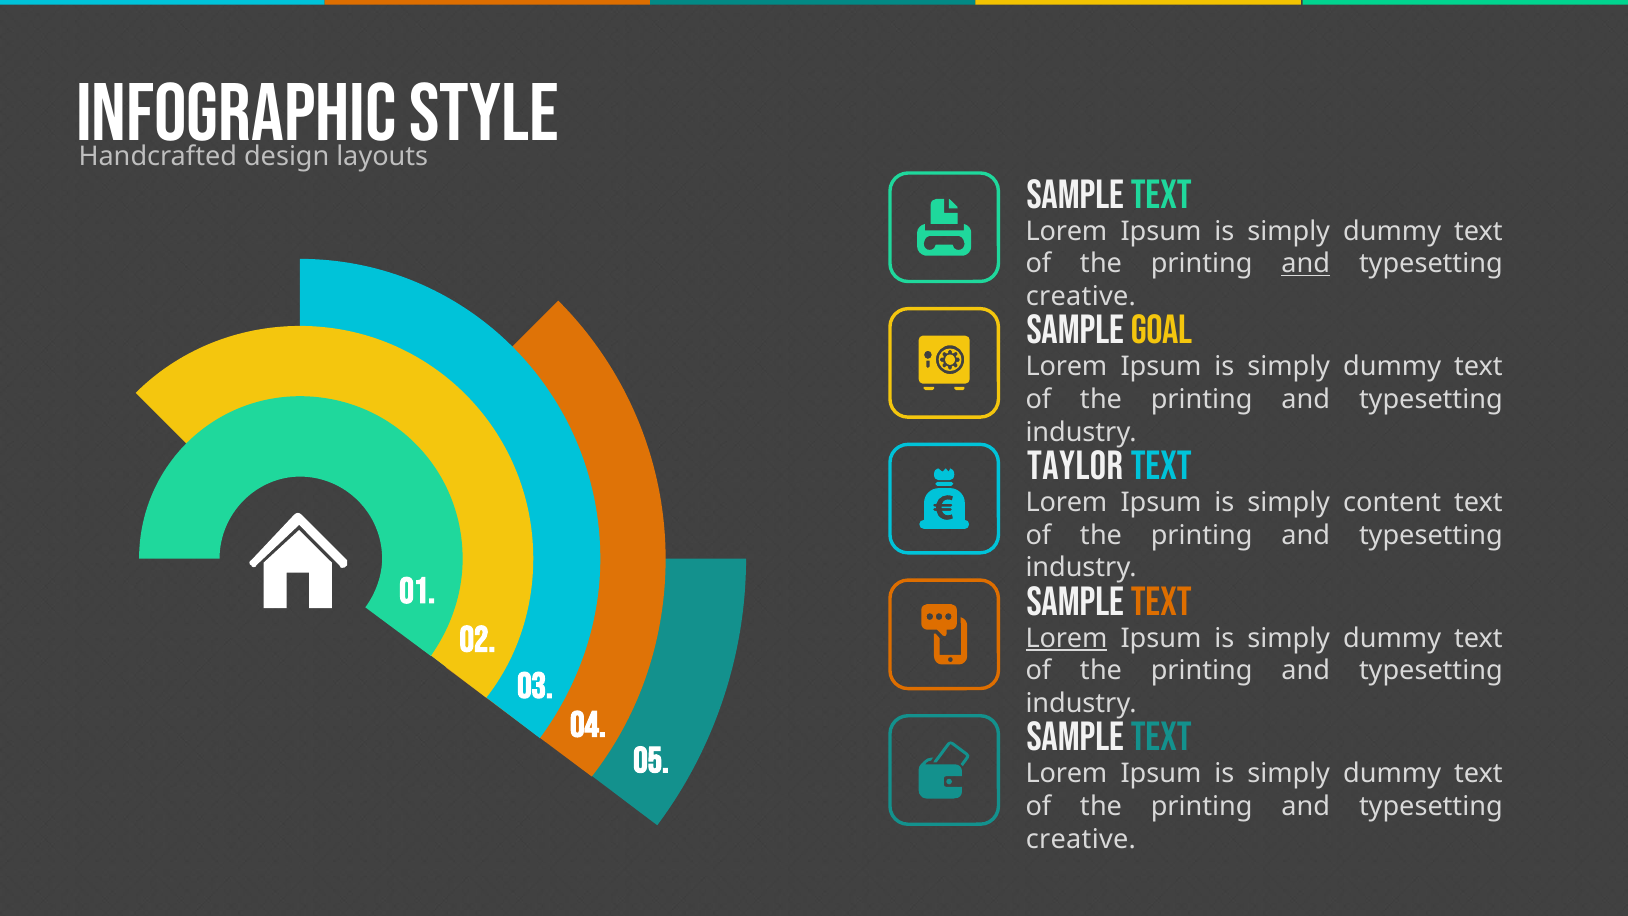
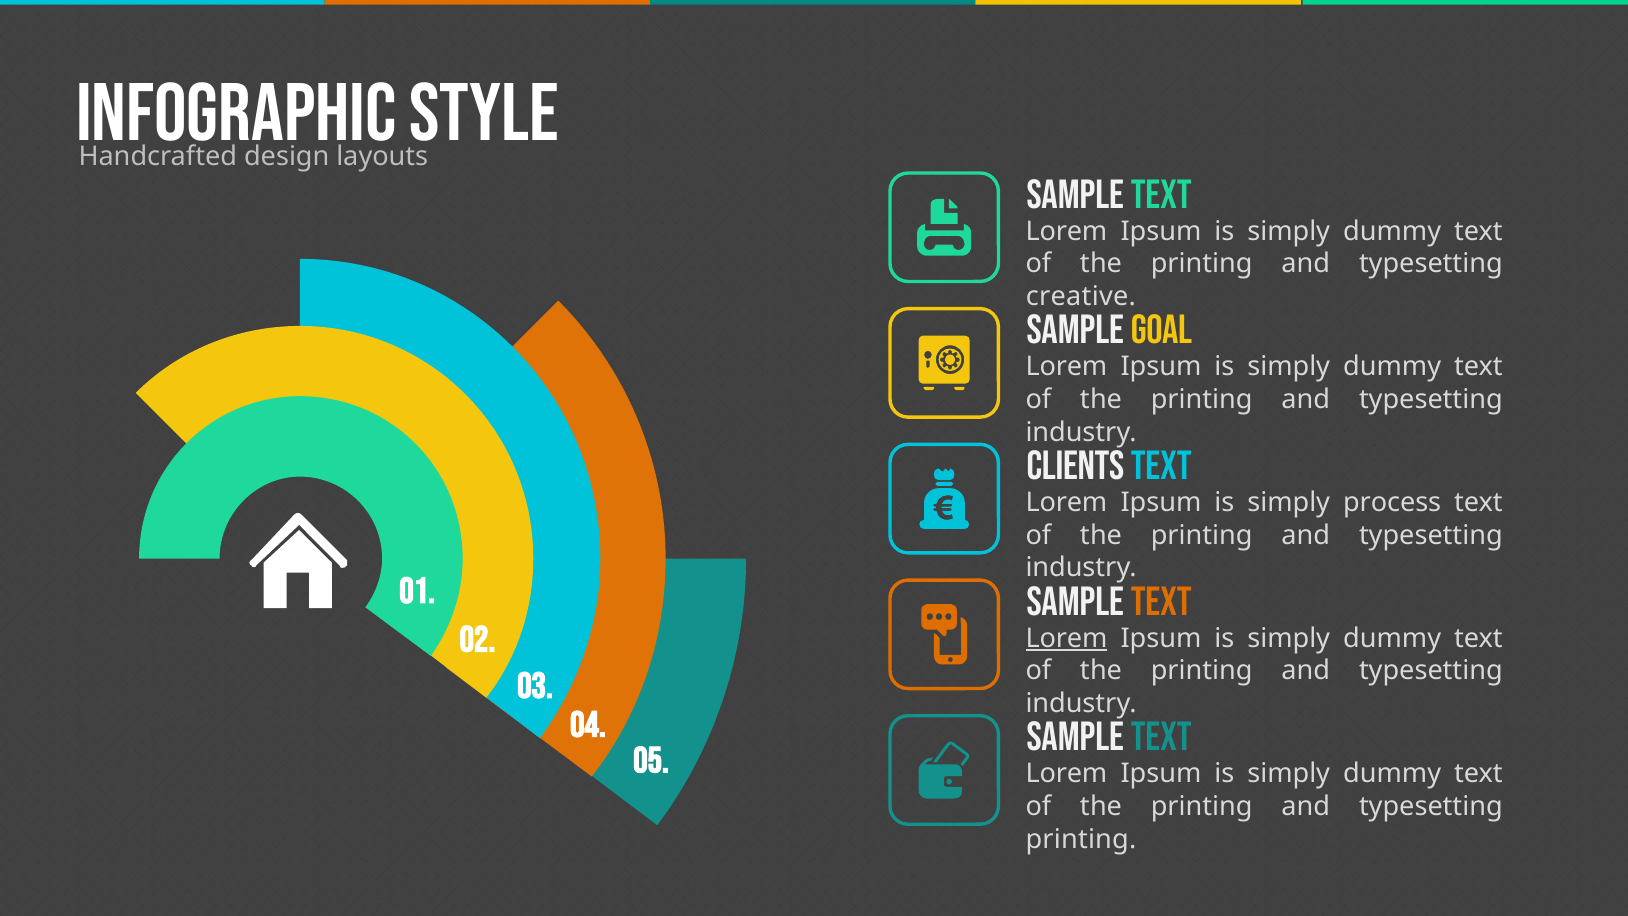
and underline: present -> none (1306, 264)
TAYLOR: TAYLOR -> CLIENTS (1075, 466)
content: content -> process (1392, 503)
creative: creative -> printing (1081, 839)
